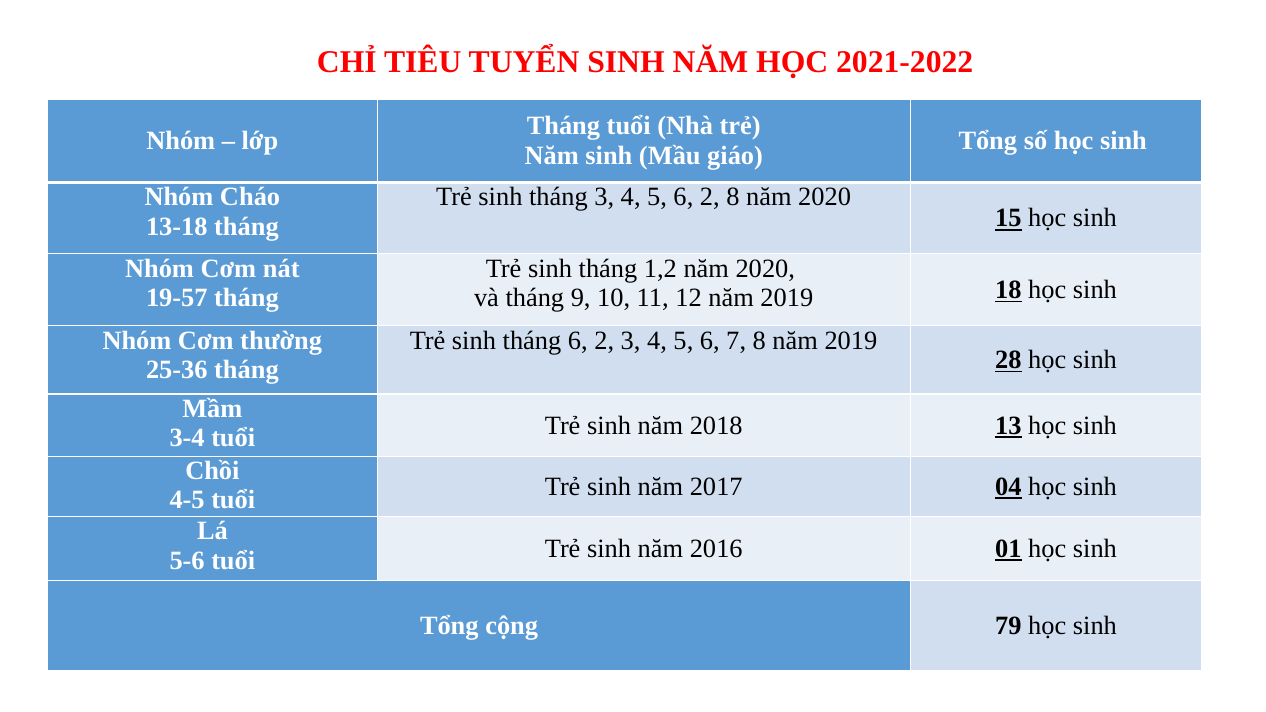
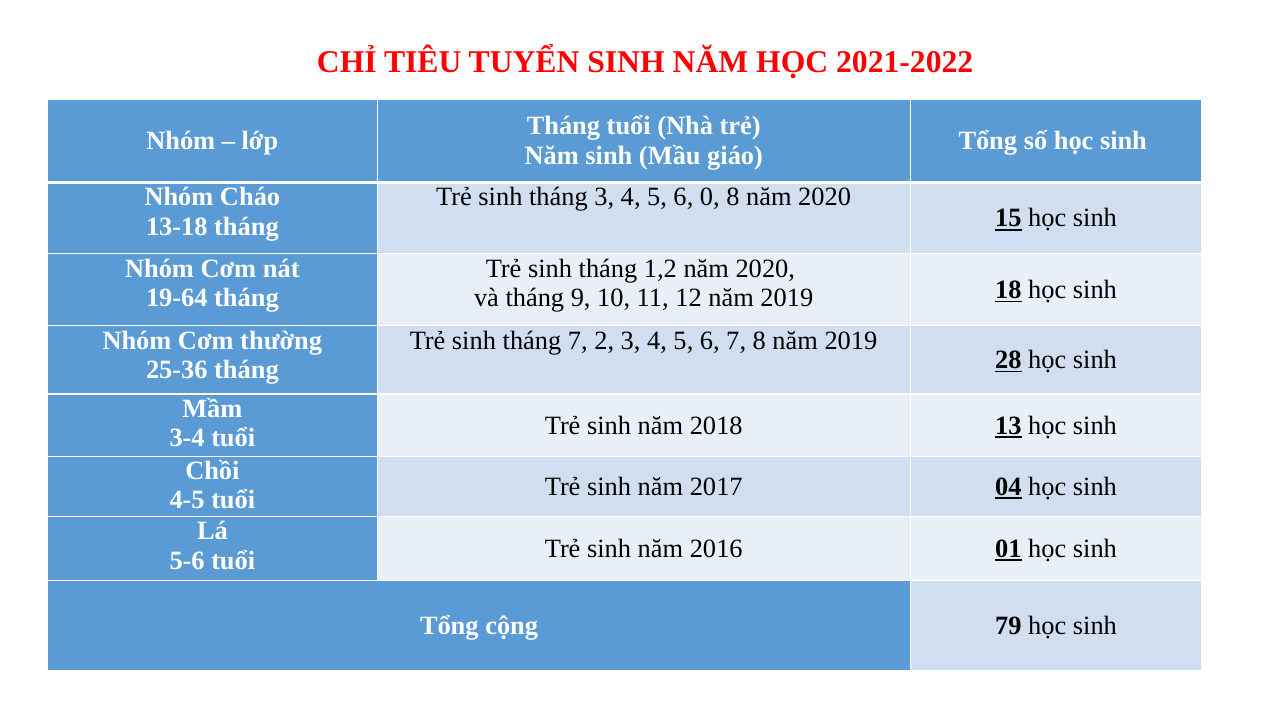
5 6 2: 2 -> 0 (710, 197)
19-57: 19-57 -> 19-64 (177, 298)
tháng 6: 6 -> 7 (578, 340)
